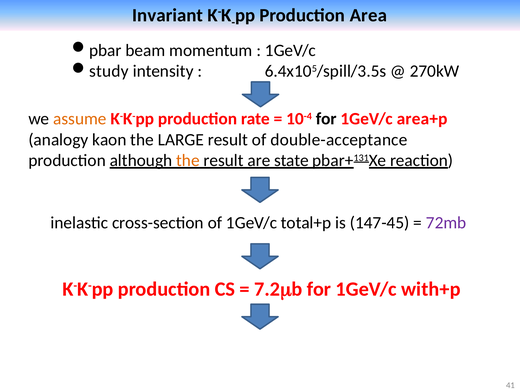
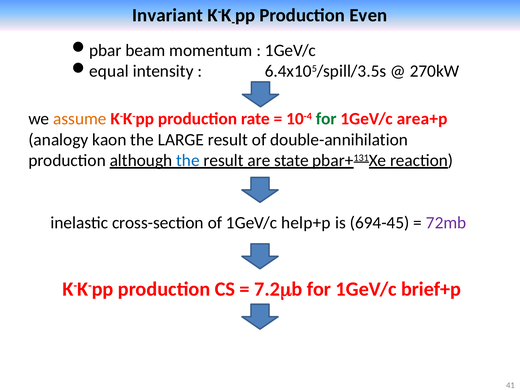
Area: Area -> Even (368, 15)
study: study -> equal (109, 71)
for colour: black -> green (326, 119)
double-acceptance: double-acceptance -> double-annihilation (339, 140)
the colour: orange -> blue (188, 160)
total+p: total+p -> help+p (306, 223)
147-45: 147-45 -> 694-45 (380, 223)
with+p: with+p -> brief+p (431, 289)
